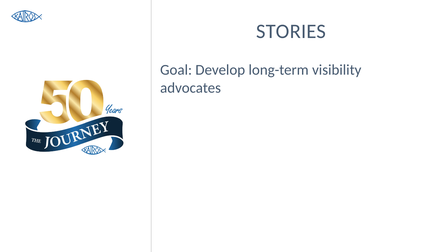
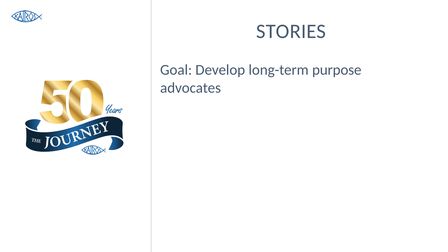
visibility: visibility -> purpose (337, 70)
